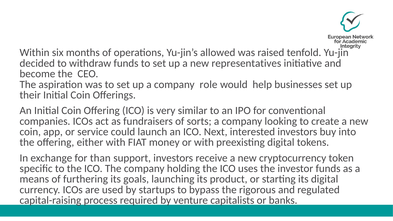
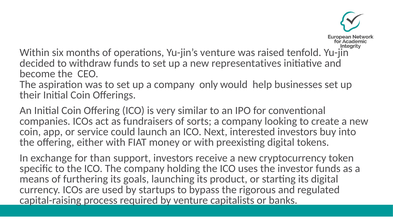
Yu-jin’s allowed: allowed -> venture (218, 53)
role: role -> only (209, 84)
